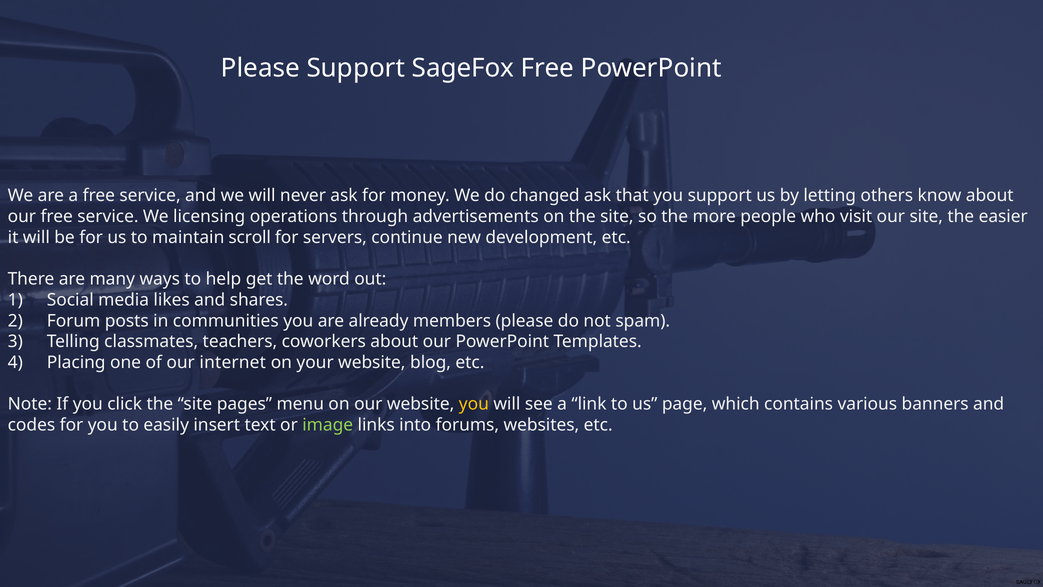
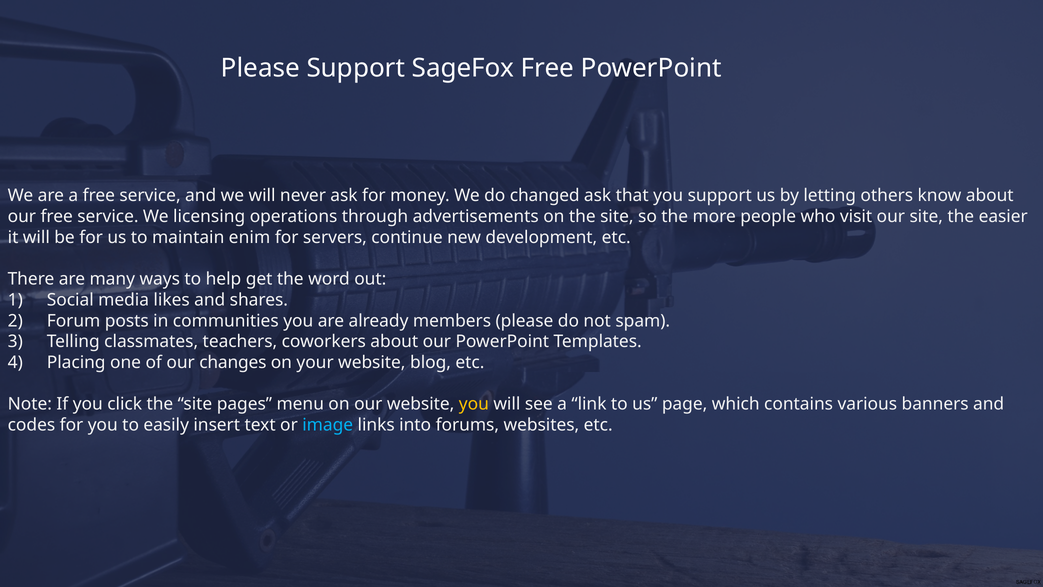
scroll: scroll -> enim (250, 237)
internet: internet -> changes (233, 362)
image colour: light green -> light blue (328, 425)
